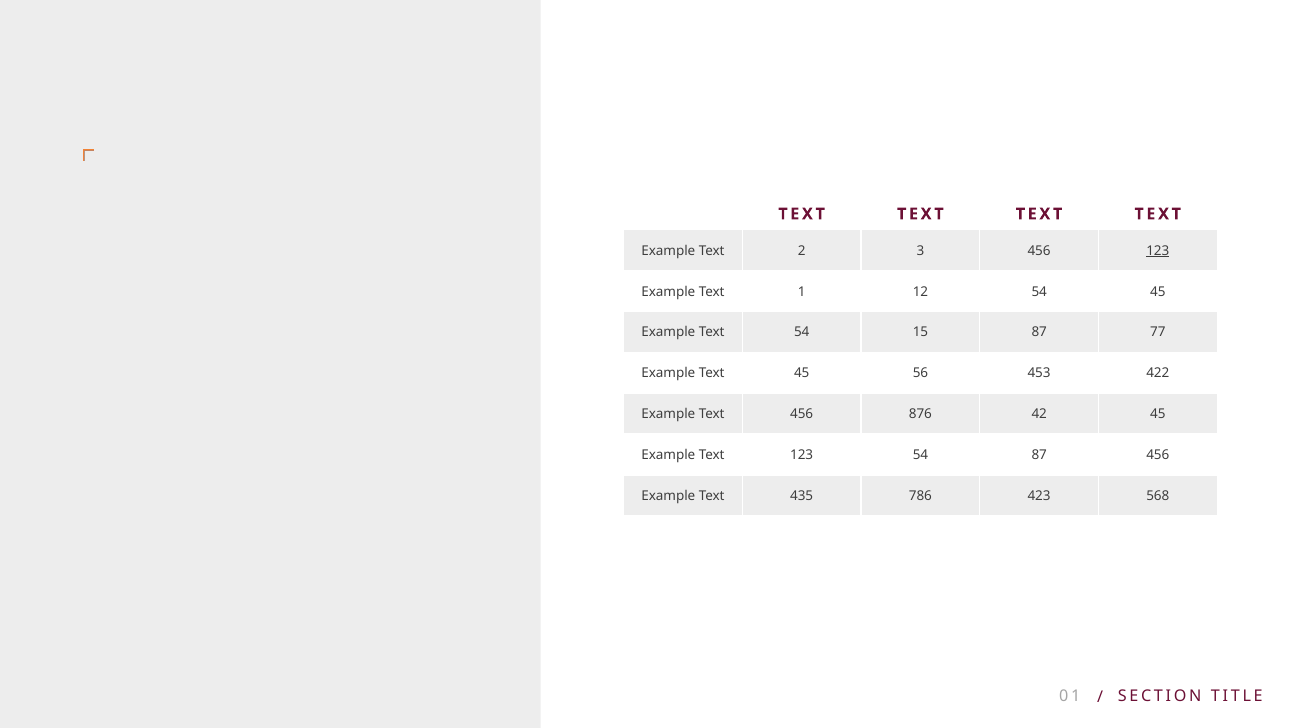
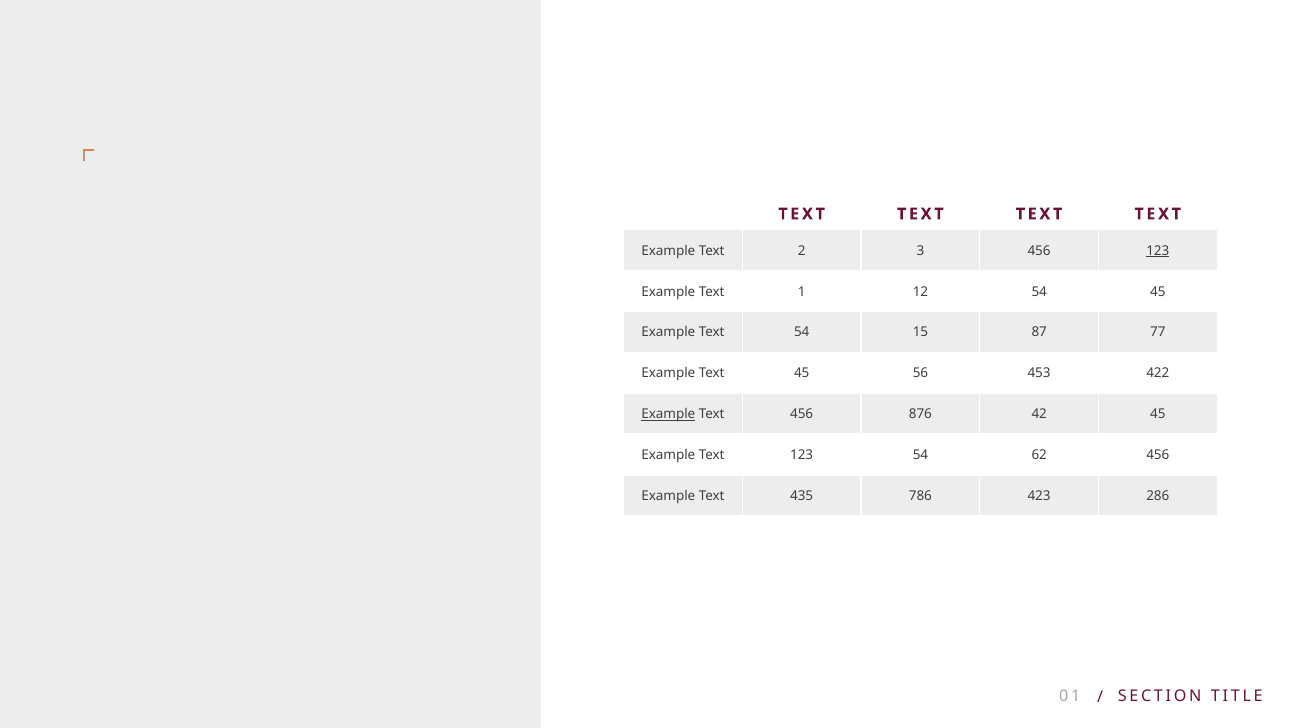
Example underline: none -> present (668, 414)
54 87: 87 -> 62 (1039, 455)
568: 568 -> 286 (1158, 496)
